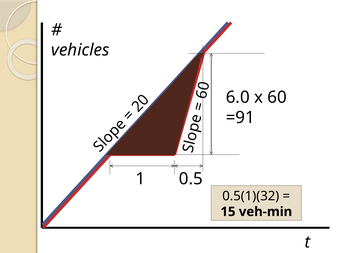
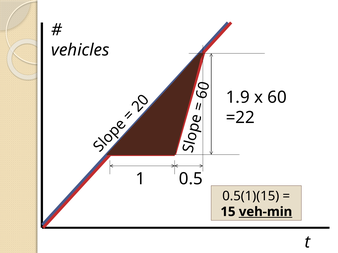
6.0: 6.0 -> 1.9 (238, 97)
=91: =91 -> =22 (240, 118)
0.5(1)(32: 0.5(1)(32 -> 0.5(1)(15 (251, 196)
veh-min underline: none -> present (266, 212)
